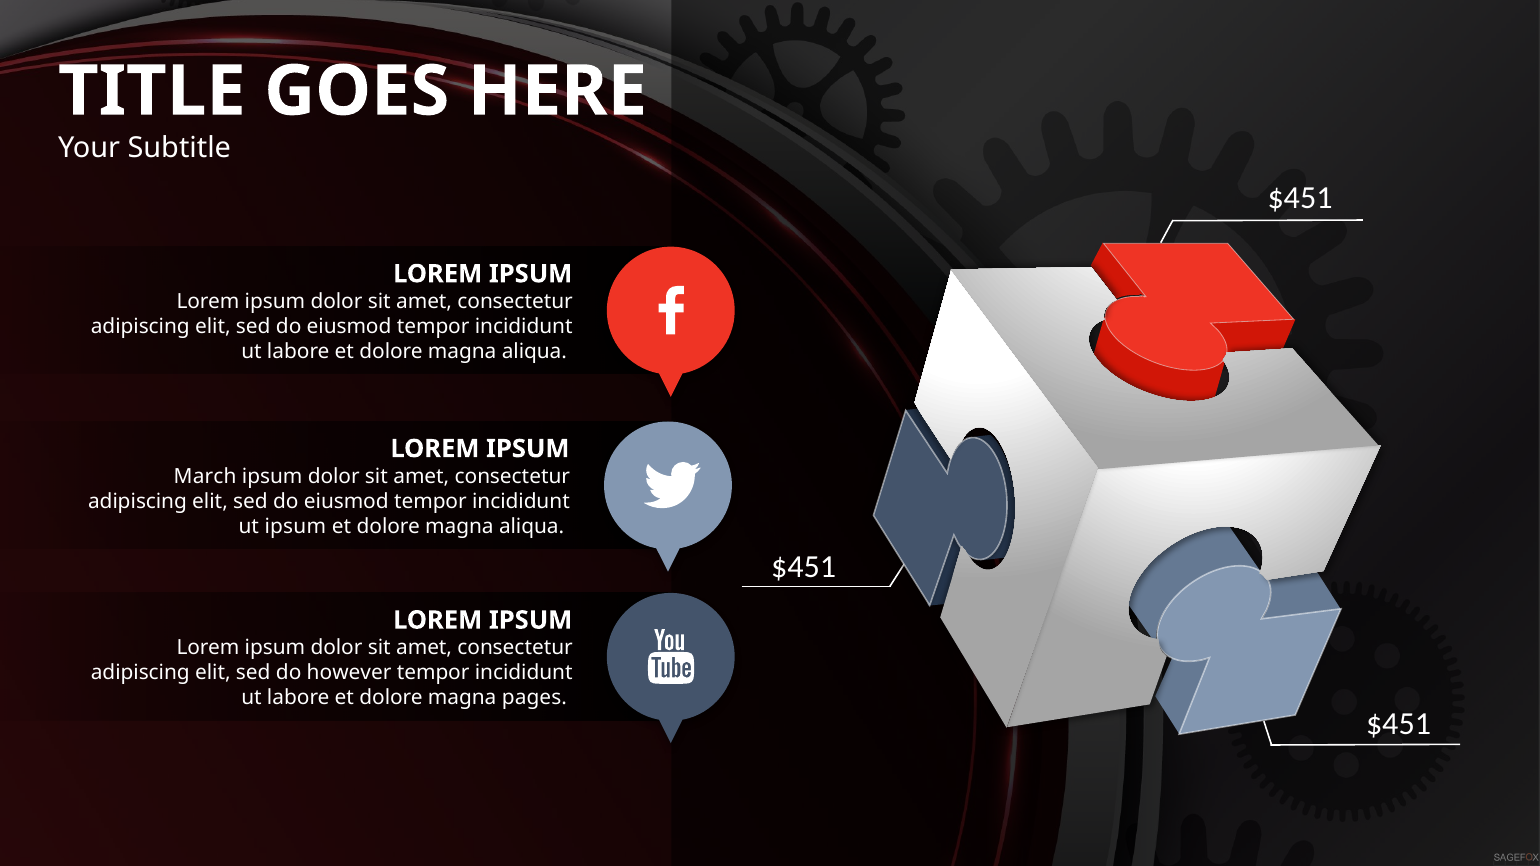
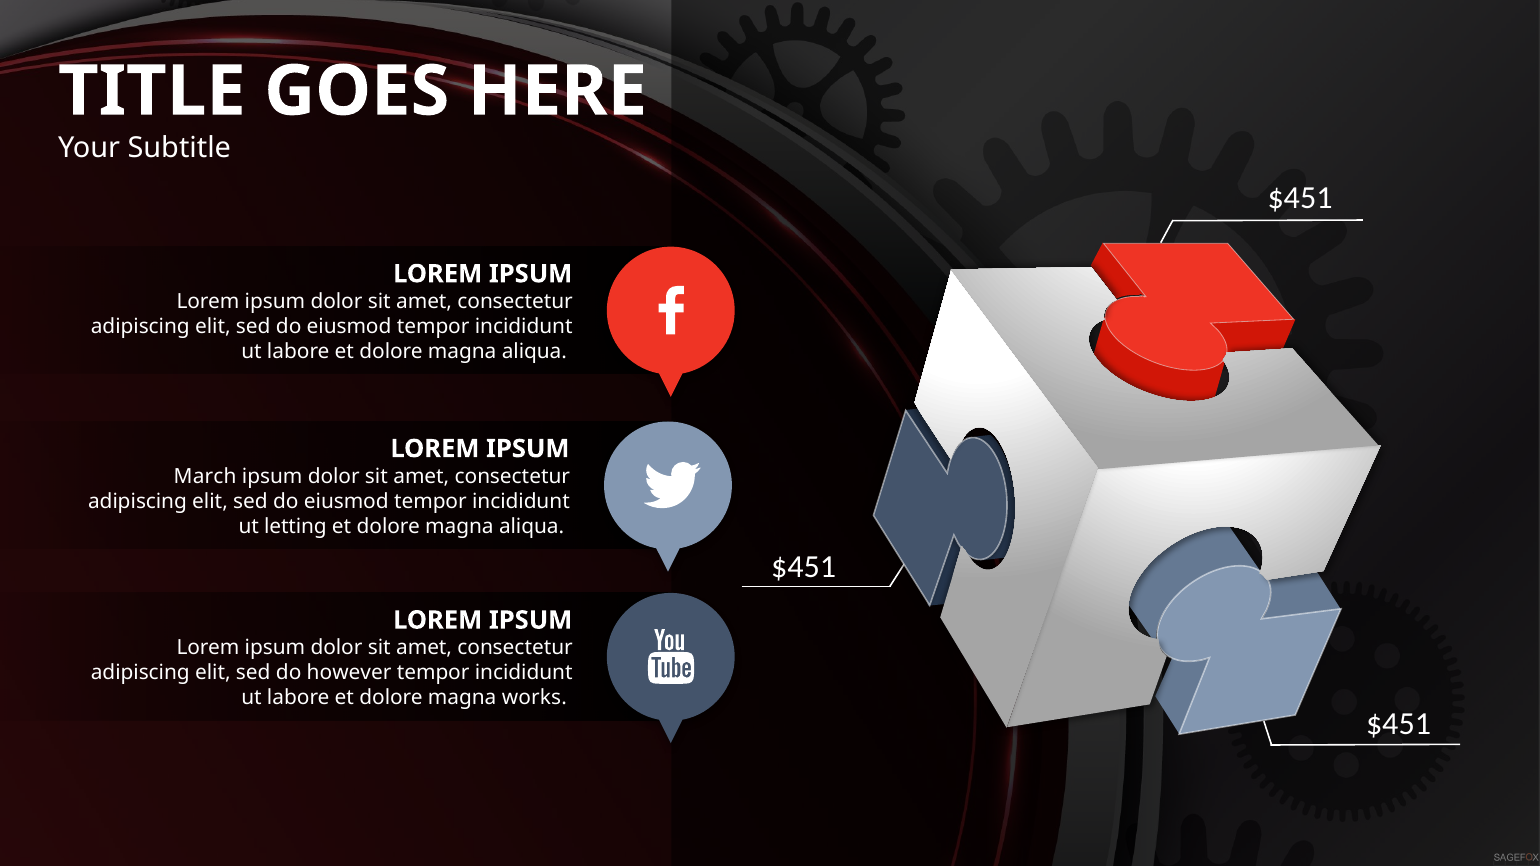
ut ipsum: ipsum -> letting (295, 527)
pages: pages -> works (534, 698)
